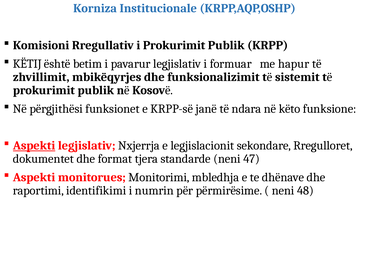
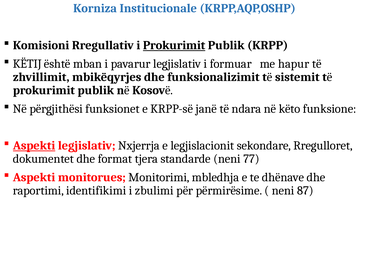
Prokurimit underline: none -> present (174, 45)
betim: betim -> mban (88, 64)
47: 47 -> 77 (251, 159)
numrin: numrin -> zbulimi (154, 190)
48: 48 -> 87 (305, 190)
